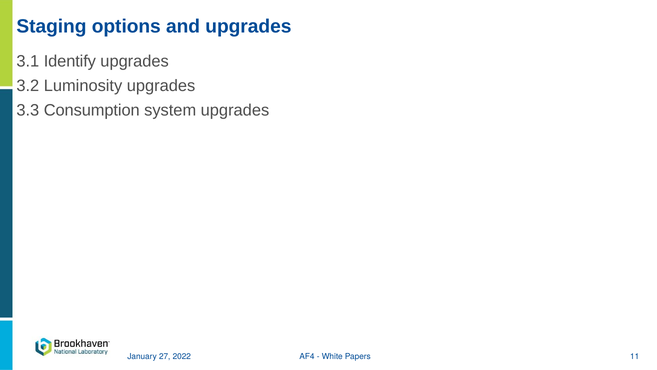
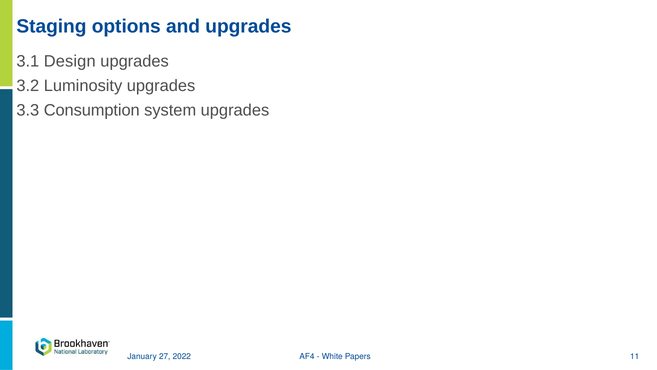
Identify: Identify -> Design (70, 61)
